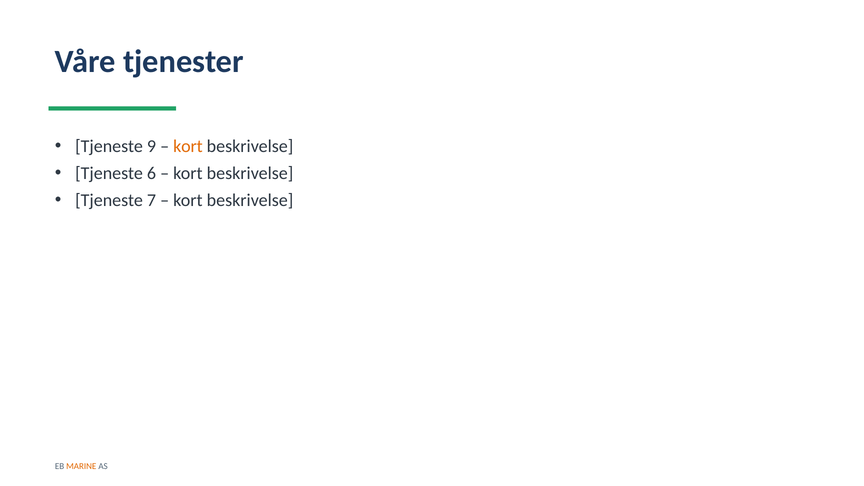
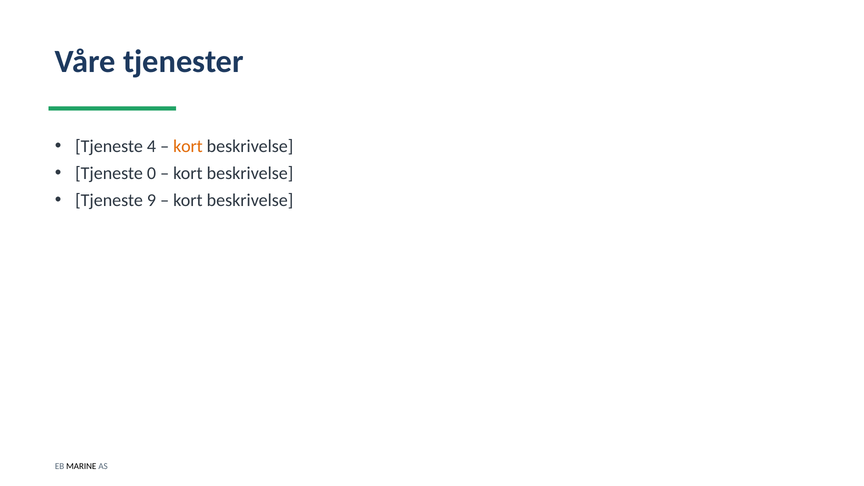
9: 9 -> 4 (151, 146)
6: 6 -> 0 (151, 173)
7: 7 -> 9 (151, 200)
MARINE colour: orange -> black (81, 466)
